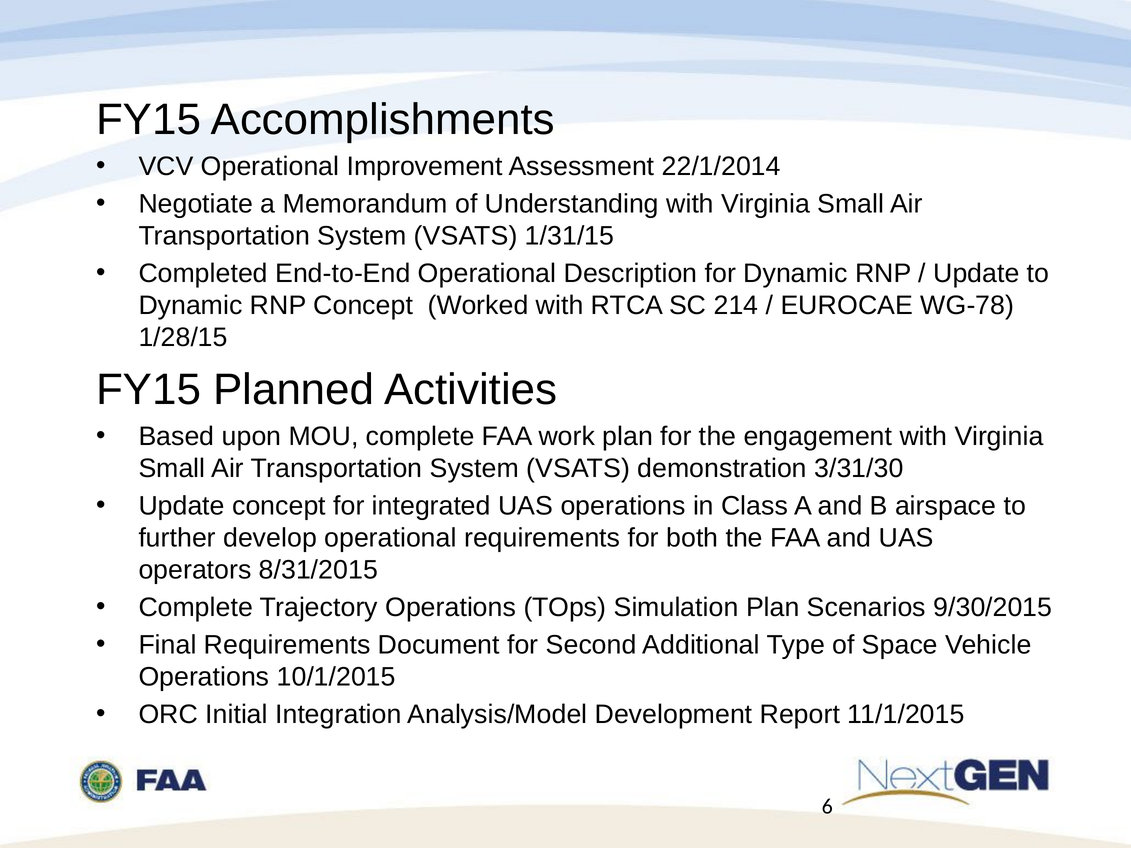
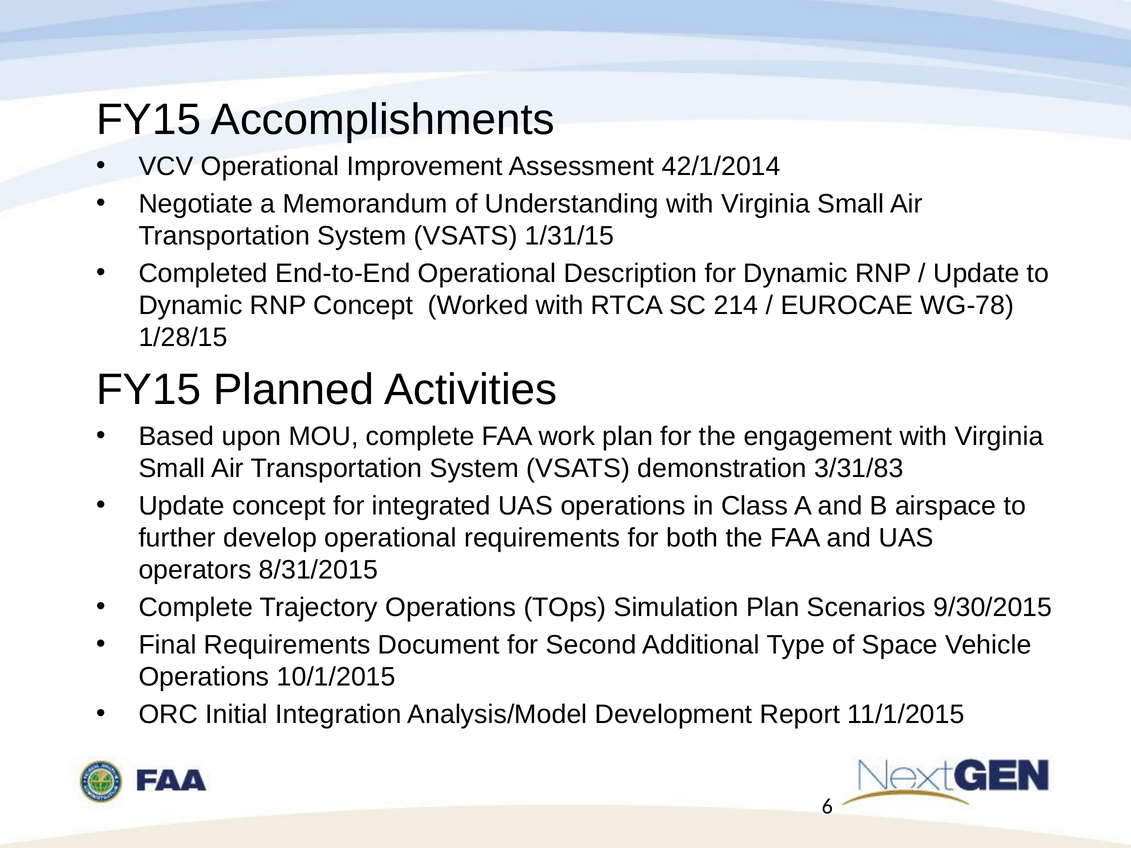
22/1/2014: 22/1/2014 -> 42/1/2014 (721, 167)
3/31/30: 3/31/30 -> 3/31/83 (859, 469)
